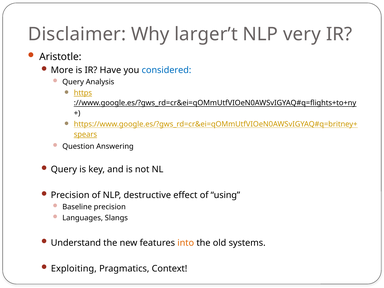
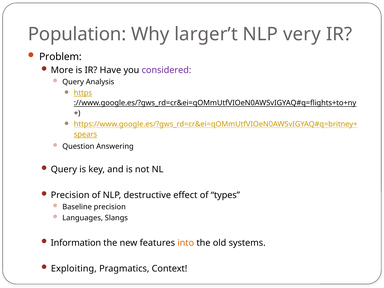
Disclaimer: Disclaimer -> Population (77, 34)
Aristotle: Aristotle -> Problem (60, 57)
considered colour: blue -> purple (166, 70)
using: using -> types (225, 195)
Understand: Understand -> Information (76, 243)
